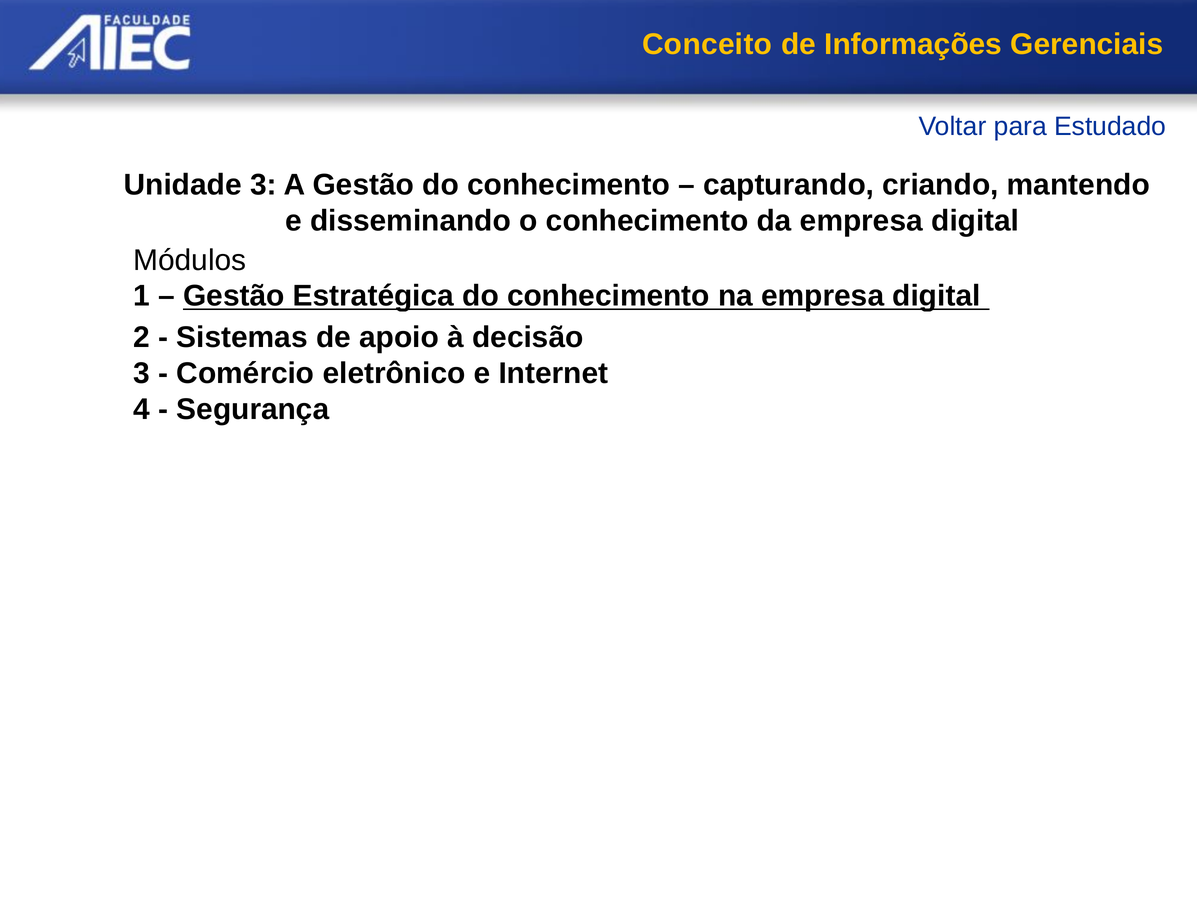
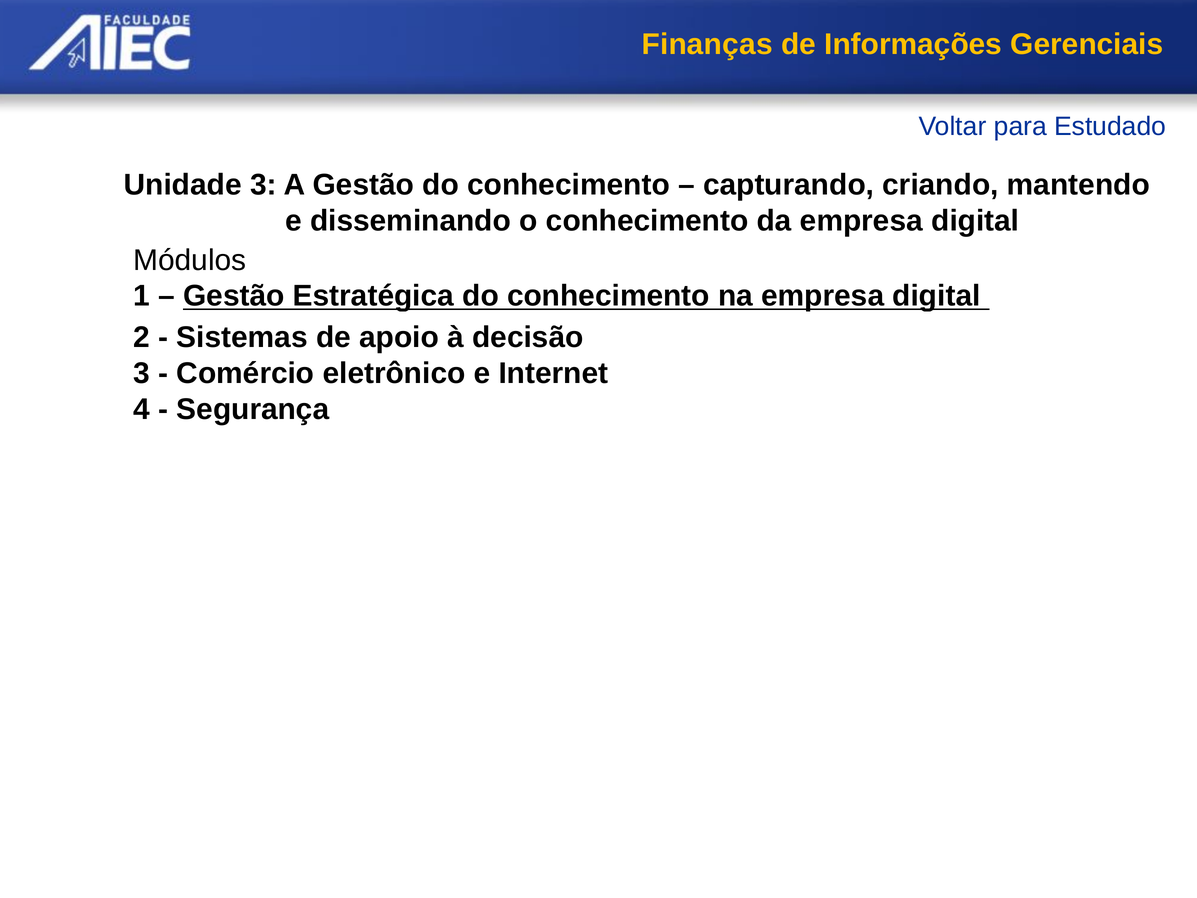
Conceito: Conceito -> Finanças (707, 45)
